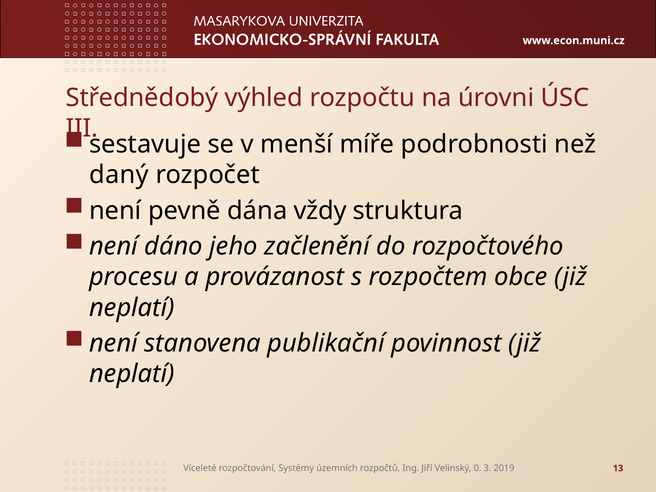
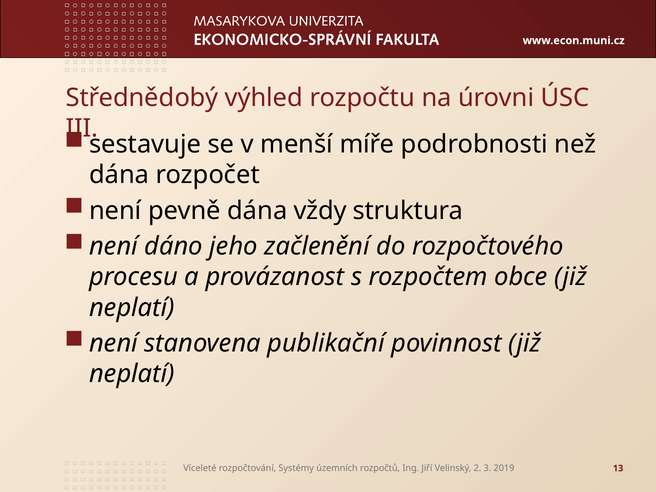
daný: daný -> dána (119, 175)
0: 0 -> 2 (477, 468)
